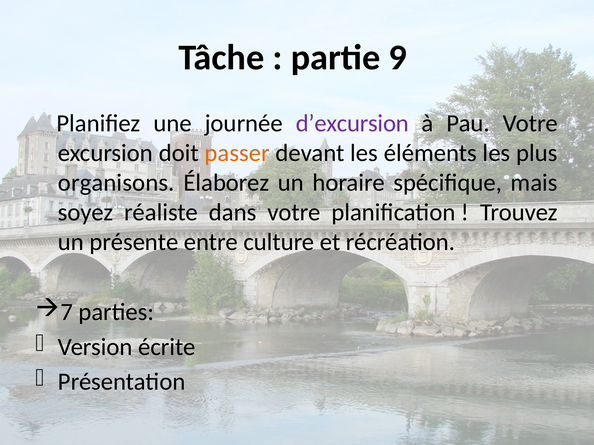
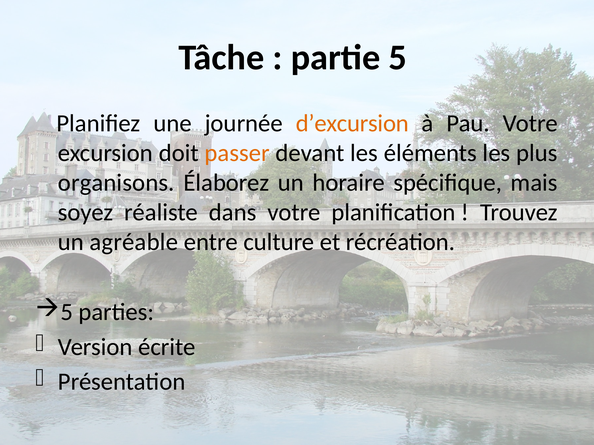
partie 9: 9 -> 5 (398, 58)
d’excursion colour: purple -> orange (352, 123)
présente: présente -> agréable (134, 242)
7: 7 -> 5 (67, 312)
